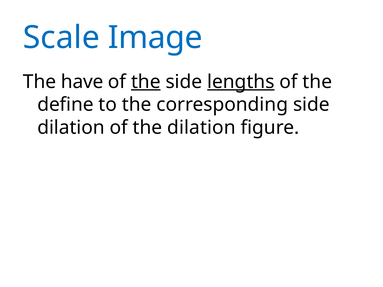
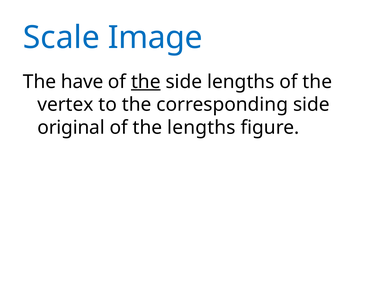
lengths underline: present -> none (241, 82)
define: define -> vertex (65, 105)
dilation: dilation -> original (71, 128)
the dilation: dilation -> lengths (201, 128)
